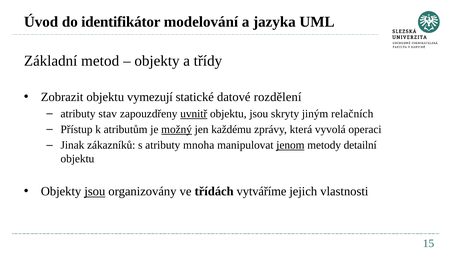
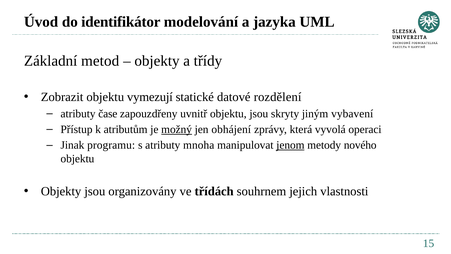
stav: stav -> čase (108, 114)
uvnitř underline: present -> none (194, 114)
relačních: relačních -> vybavení (352, 114)
každému: každému -> obhájení (231, 129)
zákazníků: zákazníků -> programu (111, 145)
detailní: detailní -> nového (360, 145)
jsou underline: present -> none (95, 191)
vytváříme: vytváříme -> souhrnem (261, 191)
